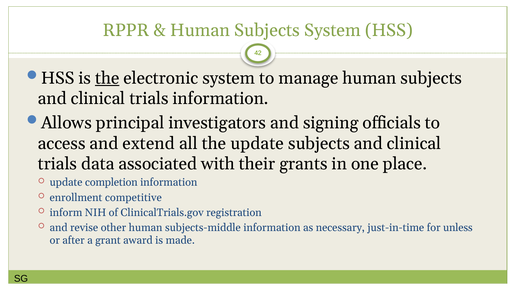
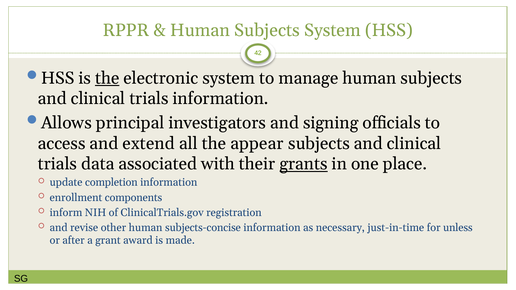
the update: update -> appear (257, 143)
grants underline: none -> present (304, 164)
competitive: competitive -> components (134, 198)
subjects-middle: subjects-middle -> subjects-concise (203, 228)
